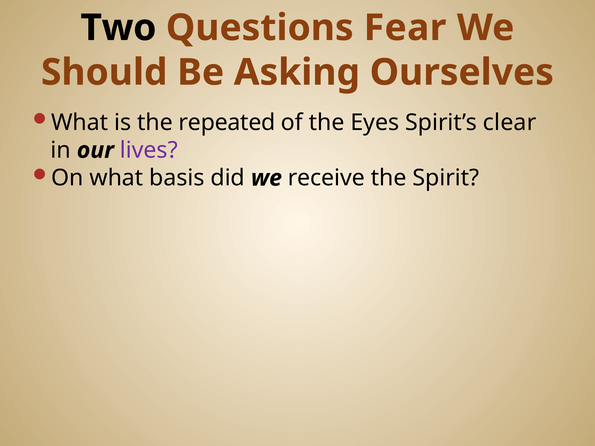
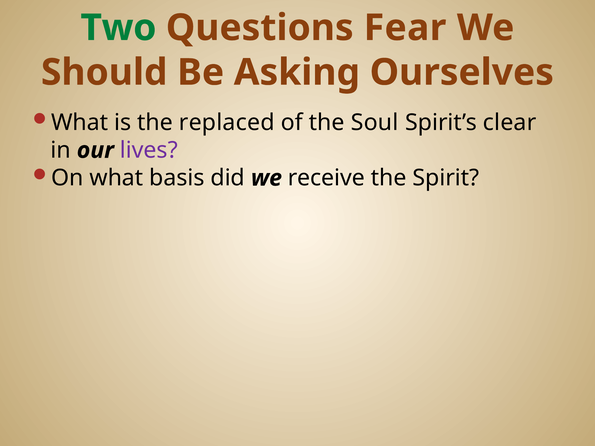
Two colour: black -> green (118, 28)
repeated: repeated -> replaced (227, 123)
Eyes: Eyes -> Soul (375, 123)
